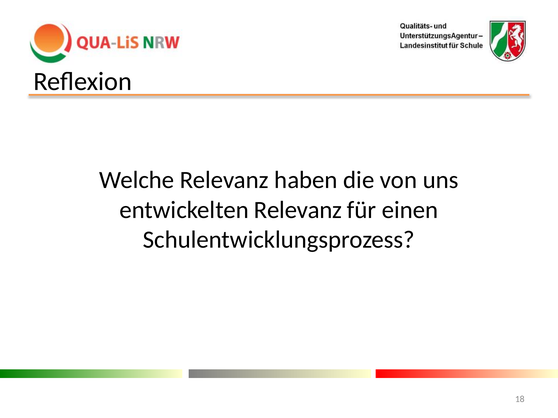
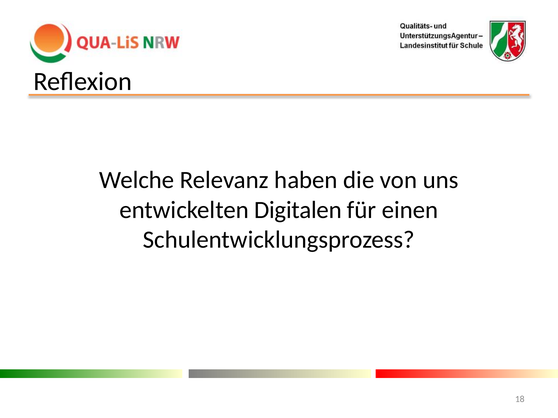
entwickelten Relevanz: Relevanz -> Digitalen (298, 210)
